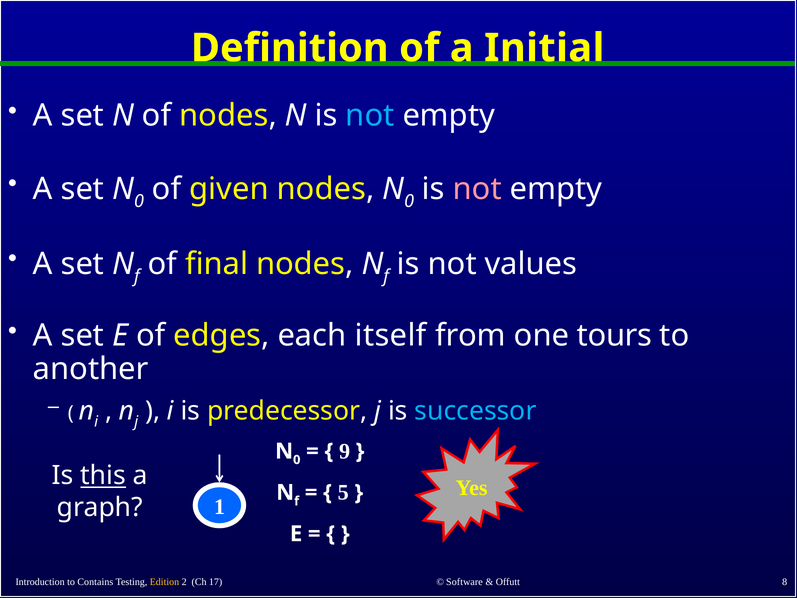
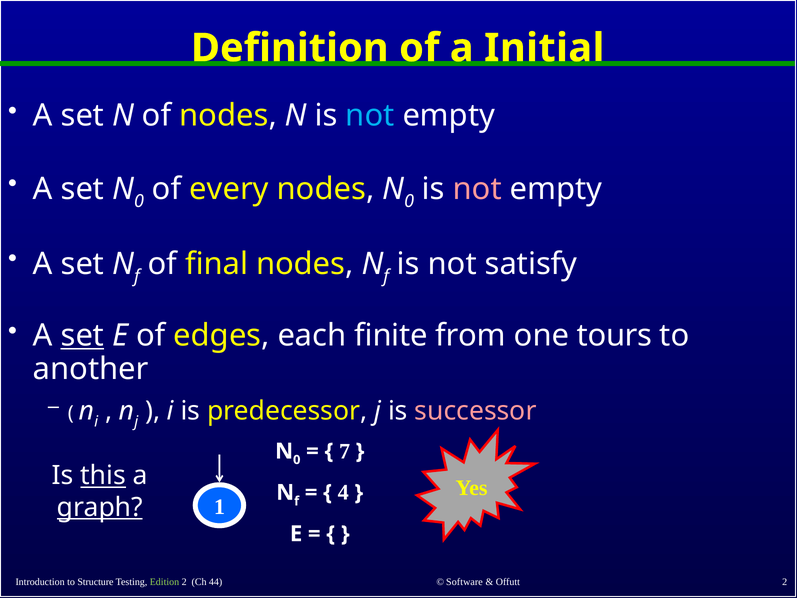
given: given -> every (229, 189)
values: values -> satisfy (531, 264)
set underline: none -> present (82, 335)
itself: itself -> finite (391, 335)
successor colour: light blue -> pink (475, 411)
9: 9 -> 7 (345, 451)
5: 5 -> 4 (343, 492)
graph underline: none -> present (100, 507)
Contains: Contains -> Structure (95, 582)
Edition colour: yellow -> light green (164, 582)
17: 17 -> 44 (216, 582)
Offutt 8: 8 -> 2 (785, 582)
